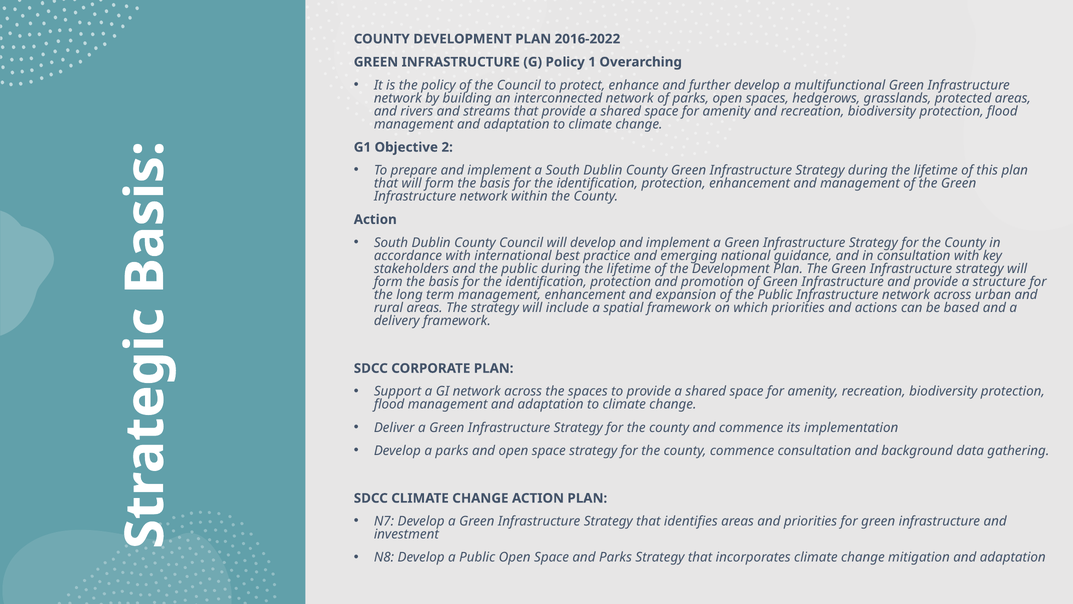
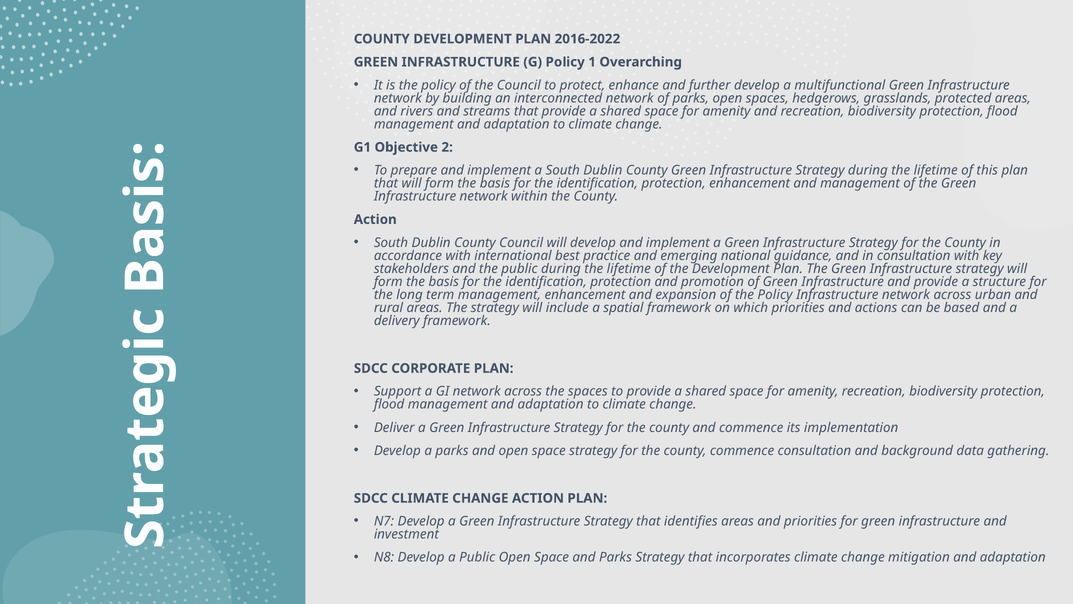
of the Public: Public -> Policy (775, 295)
